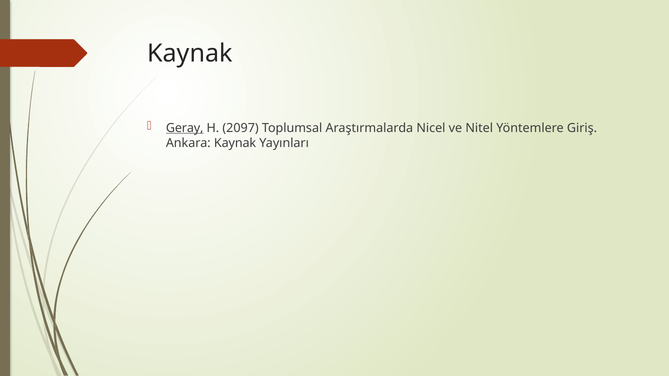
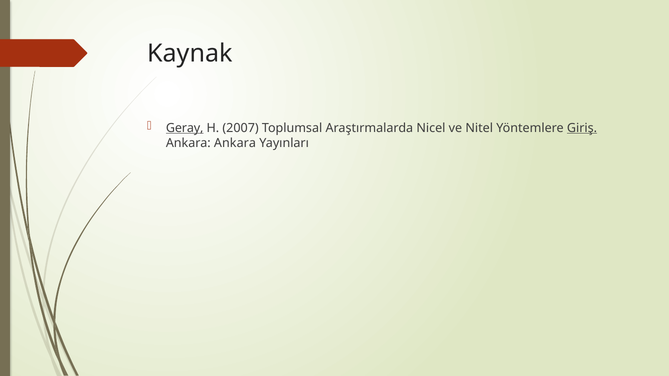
2097: 2097 -> 2007 (241, 128)
Giriş underline: none -> present (582, 128)
Ankara Kaynak: Kaynak -> Ankara (235, 143)
